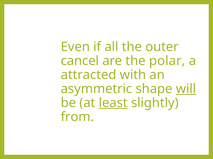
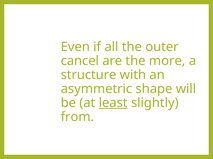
polar: polar -> more (167, 61)
attracted: attracted -> structure (89, 75)
will underline: present -> none (186, 89)
